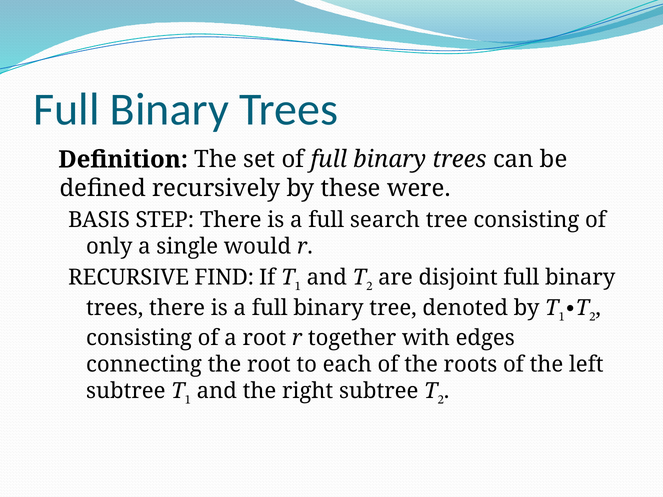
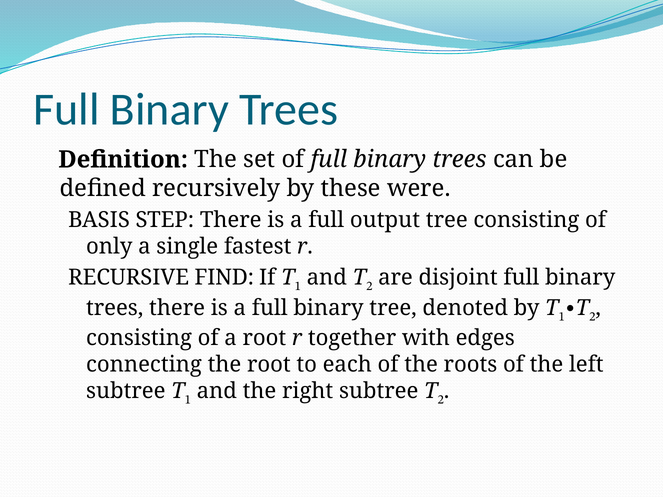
search: search -> output (385, 220)
would: would -> fastest (258, 247)
